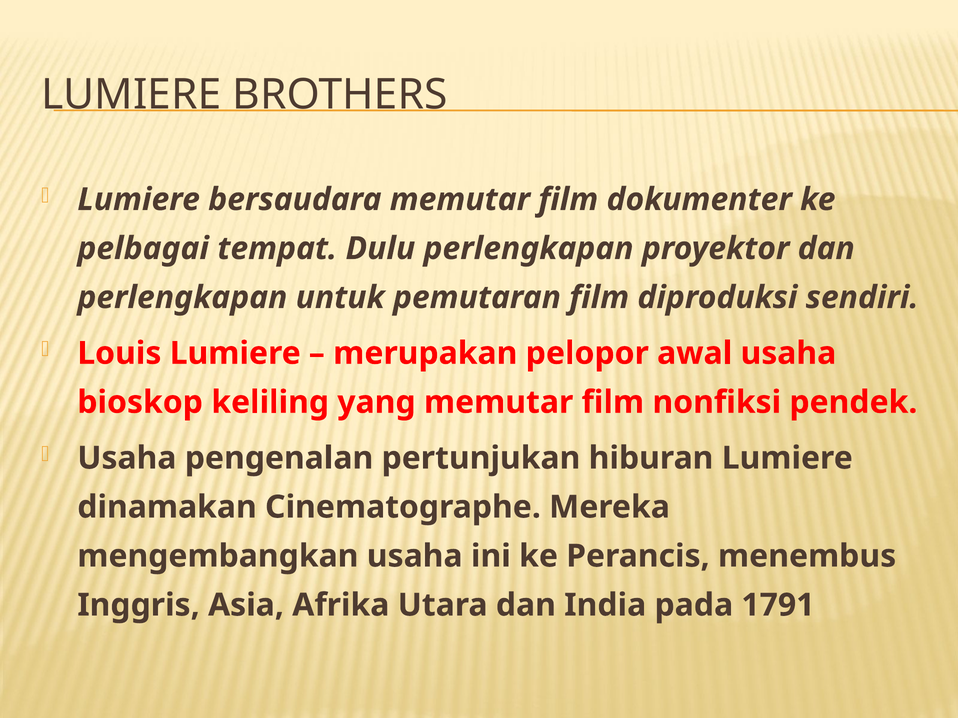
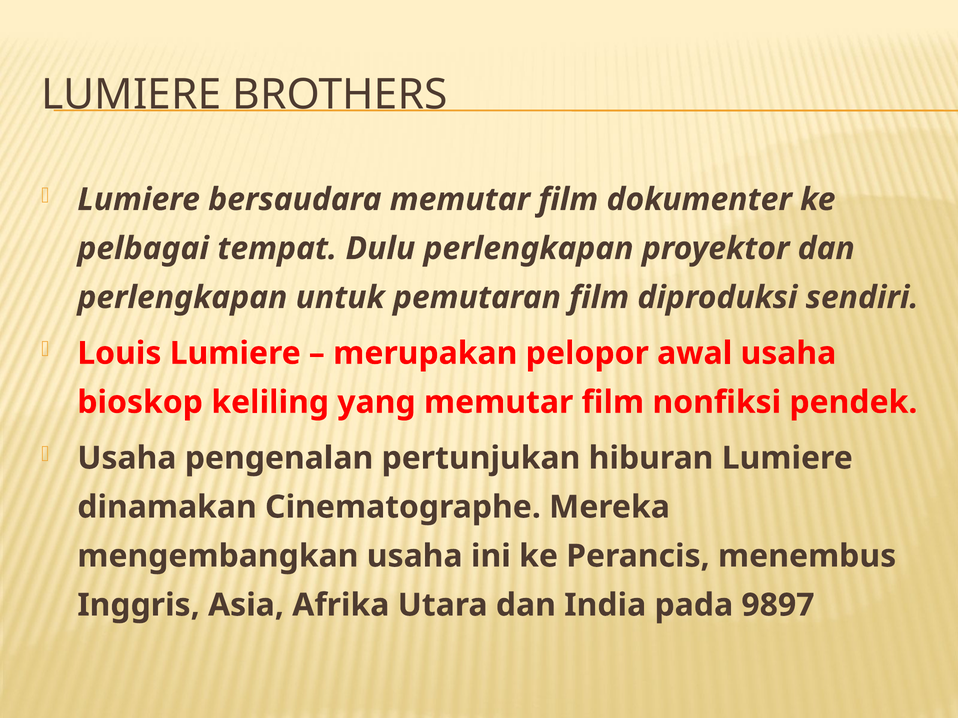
1791: 1791 -> 9897 (778, 605)
